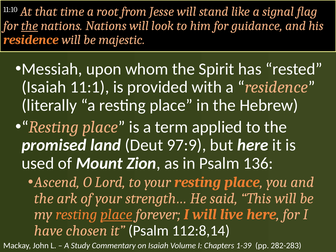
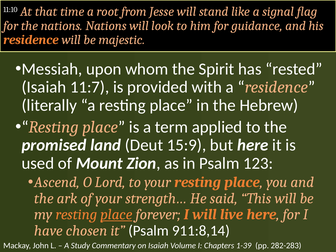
the underline: present -> none (30, 26)
11:1: 11:1 -> 11:7 (90, 87)
97:9: 97:9 -> 15:9 (187, 145)
136: 136 -> 123 (258, 163)
112:8,14: 112:8,14 -> 911:8,14 (201, 231)
